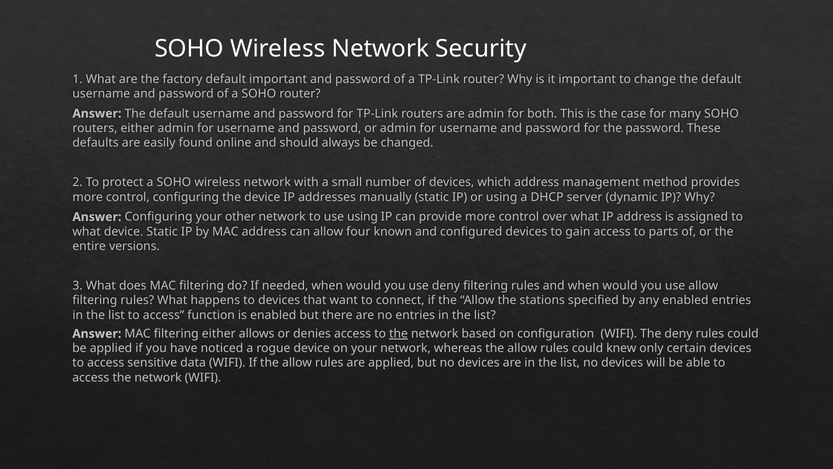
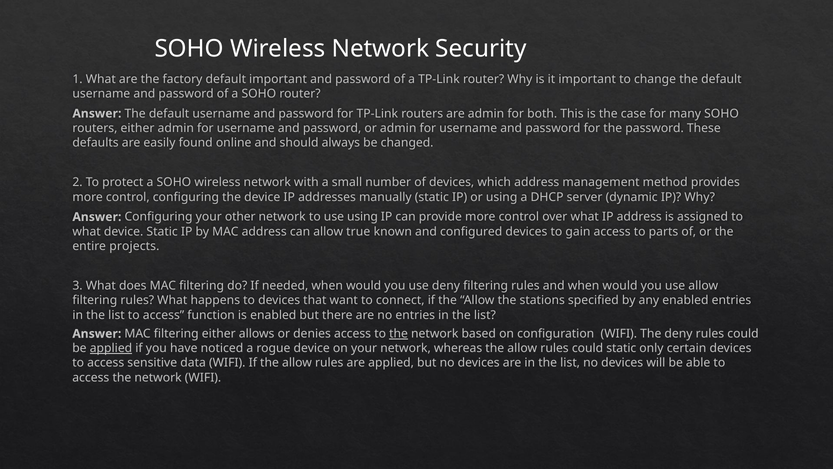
four: four -> true (358, 231)
versions: versions -> projects (134, 246)
applied underline: none -> present (111, 348)
could knew: knew -> static (621, 348)
